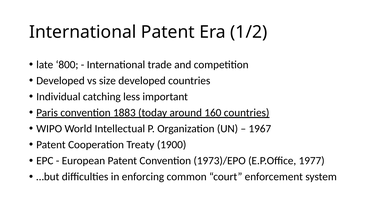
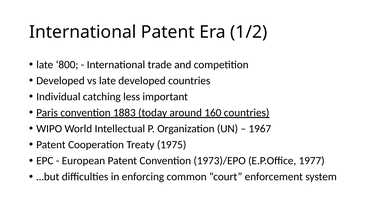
vs size: size -> late (107, 81)
1900: 1900 -> 1975 (172, 145)
